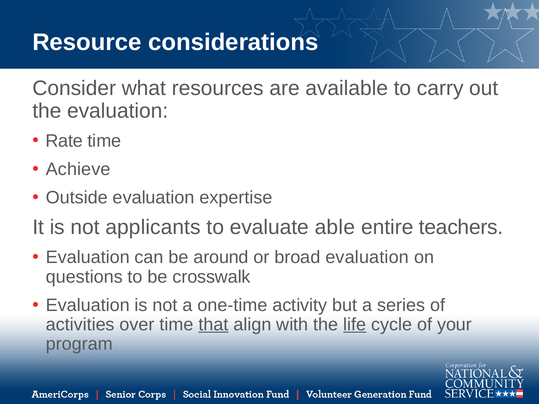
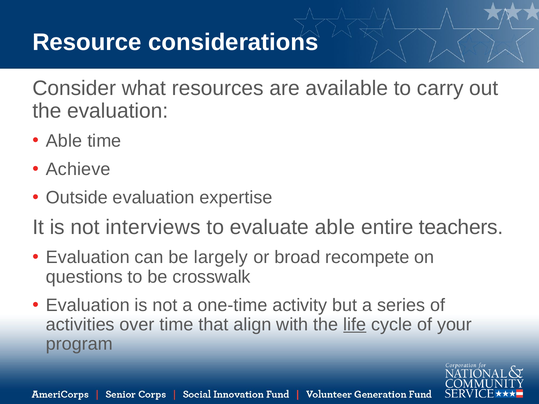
Rate: Rate -> Able (64, 141)
applicants: applicants -> interviews (153, 228)
around: around -> largely (221, 258)
broad evaluation: evaluation -> recompete (367, 258)
that underline: present -> none (213, 325)
